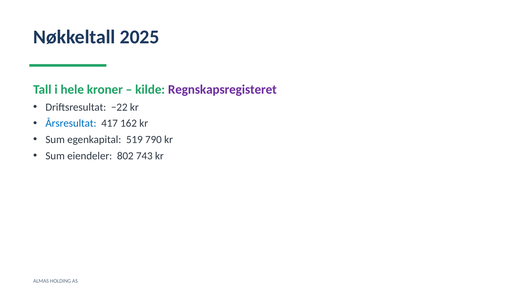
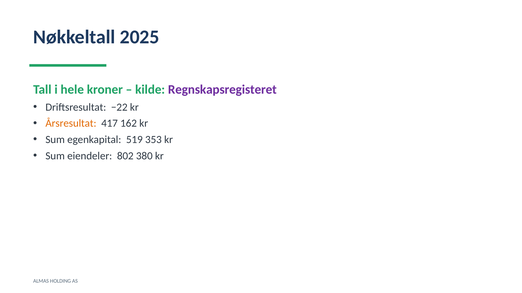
Årsresultat colour: blue -> orange (71, 124)
790: 790 -> 353 (153, 140)
743: 743 -> 380 (144, 156)
